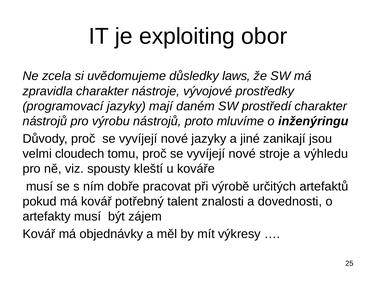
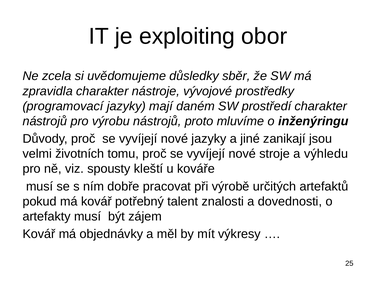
laws: laws -> sběr (236, 76)
cloudech: cloudech -> životních (80, 154)
